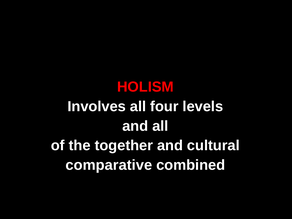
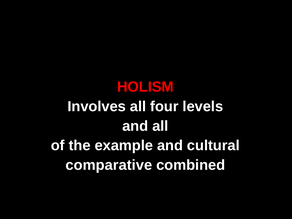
together: together -> example (124, 146)
